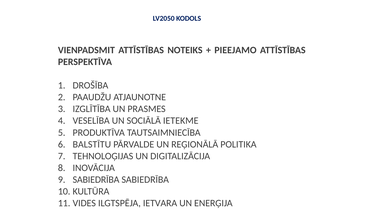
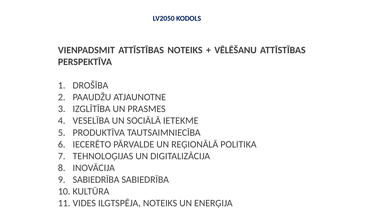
PIEEJAMO: PIEEJAMO -> VĒLĒŠANU (236, 50)
BALSTĪTU: BALSTĪTU -> IECERĒTO (92, 144)
ILGTSPĒJA IETVARA: IETVARA -> NOTEIKS (160, 203)
